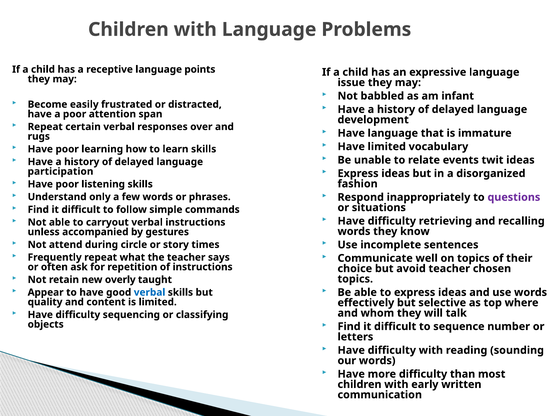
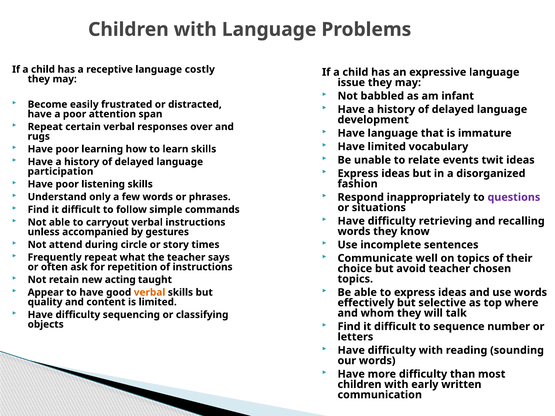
points: points -> costly (200, 69)
overly: overly -> acting (120, 280)
verbal colour: blue -> orange (150, 293)
